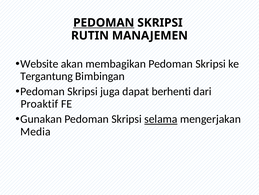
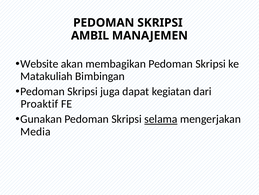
PEDOMAN underline: present -> none (104, 23)
RUTIN: RUTIN -> AMBIL (90, 35)
Tergantung: Tergantung -> Matakuliah (46, 76)
berhenti: berhenti -> kegiatan (171, 91)
